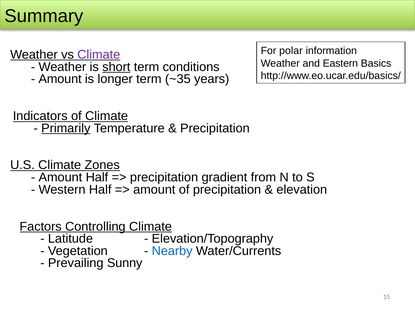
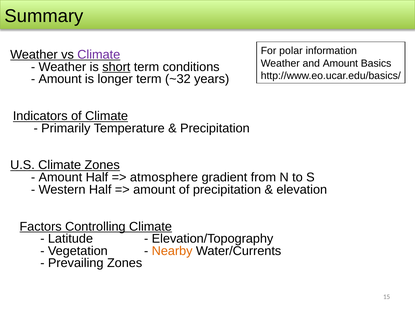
and Eastern: Eastern -> Amount (340, 63)
~35: ~35 -> ~32 (178, 79)
Primarily underline: present -> none (66, 128)
precipitation: precipitation -> atmosphere (164, 178)
Nearby colour: blue -> orange (172, 251)
Prevailing Sunny: Sunny -> Zones (125, 263)
